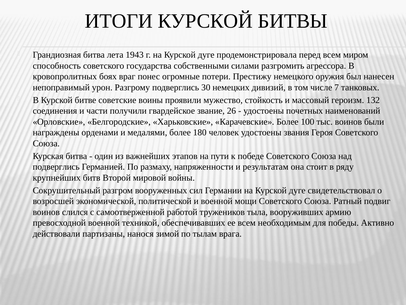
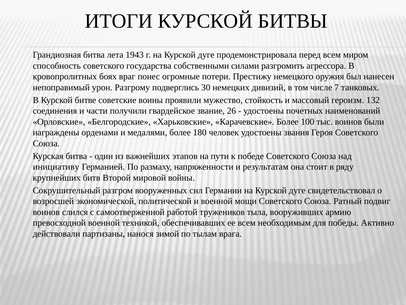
подверглись: подверглись -> инициативу (56, 167)
